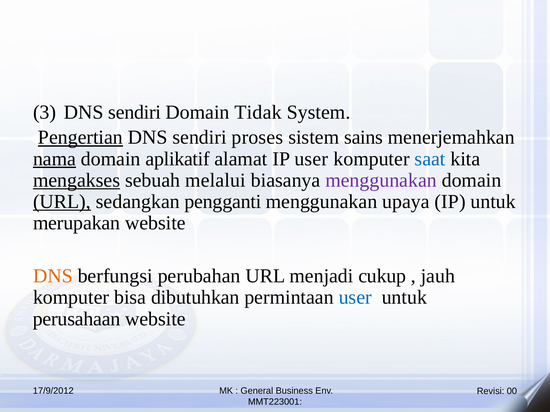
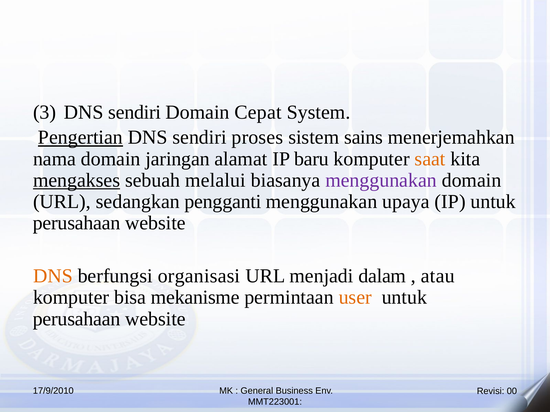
Tidak: Tidak -> Cepat (258, 112)
nama underline: present -> none (54, 159)
aplikatif: aplikatif -> jaringan (178, 159)
IP user: user -> baru (312, 159)
saat colour: blue -> orange (430, 159)
URL underline: present -> none (62, 202)
merupakan: merupakan -> perusahaan (77, 223)
perubahan: perubahan -> organisasi (199, 276)
cukup: cukup -> dalam (382, 276)
jauh: jauh -> atau (438, 276)
dibutuhkan: dibutuhkan -> mekanisme (195, 298)
user colour: blue -> orange (355, 298)
17/9/2012: 17/9/2012 -> 17/9/2010 (53, 391)
